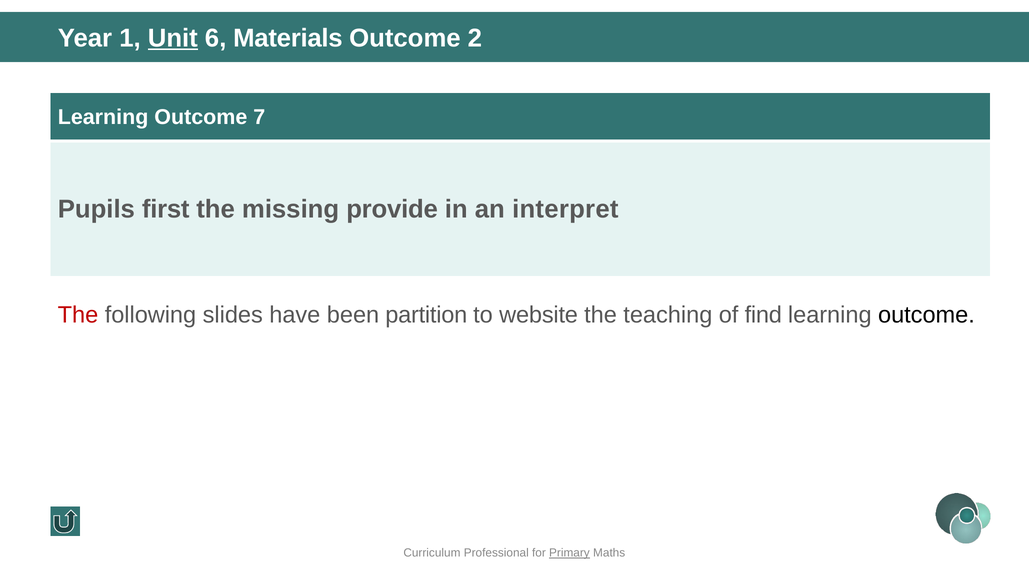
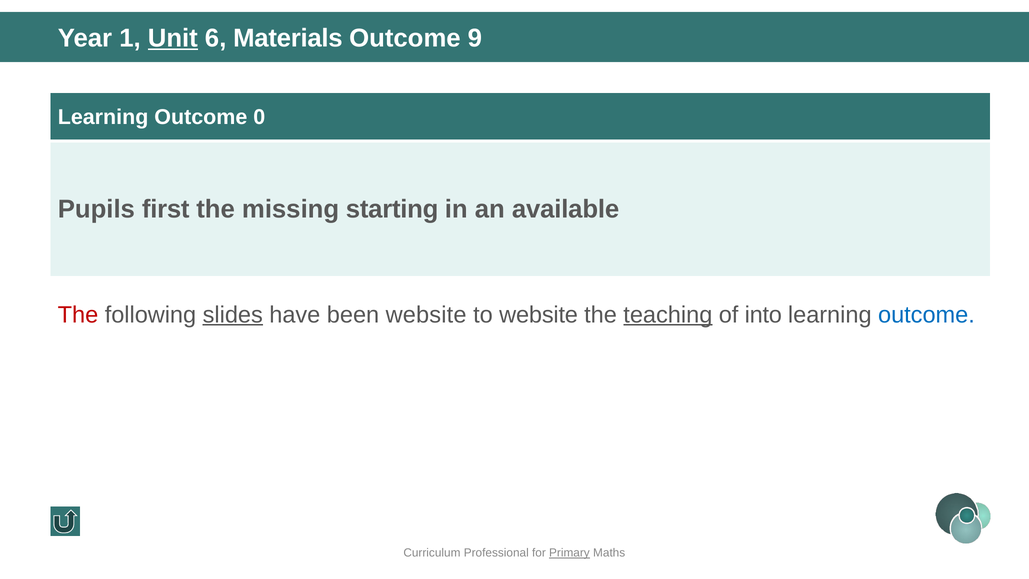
2: 2 -> 9 (475, 38)
7: 7 -> 0 (259, 117)
provide: provide -> starting (392, 209)
interpret: interpret -> available (566, 209)
slides underline: none -> present (233, 315)
been partition: partition -> website (426, 315)
teaching underline: none -> present (668, 315)
find: find -> into (763, 315)
outcome colour: black -> blue (926, 315)
